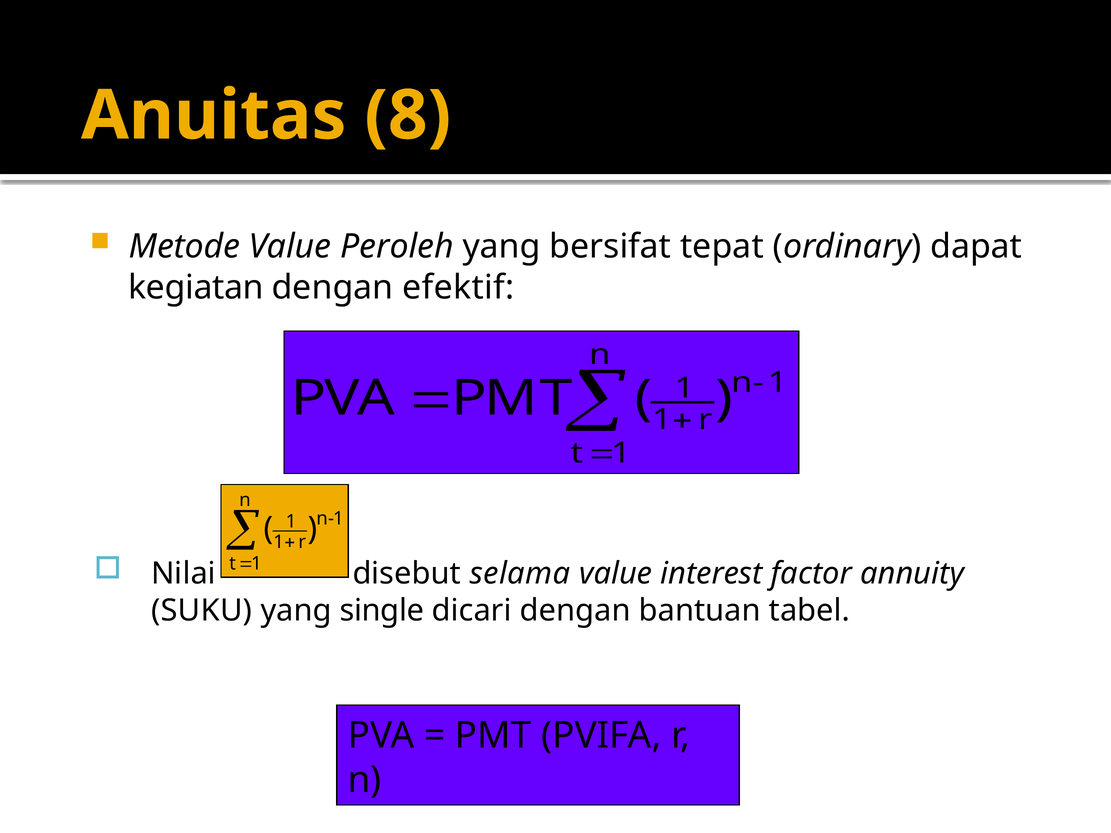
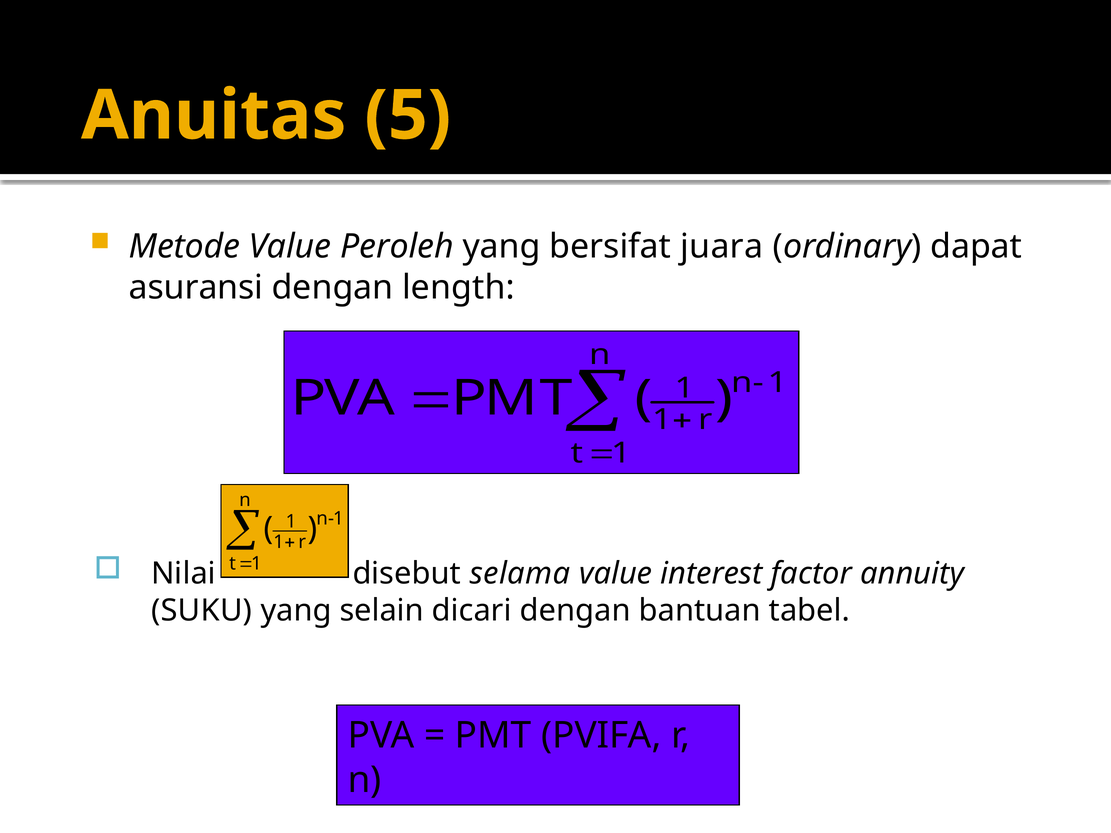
8: 8 -> 5 (408, 116)
tepat: tepat -> juara (722, 247)
kegiatan: kegiatan -> asuransi (196, 288)
efektif: efektif -> length (458, 288)
single: single -> selain (382, 611)
